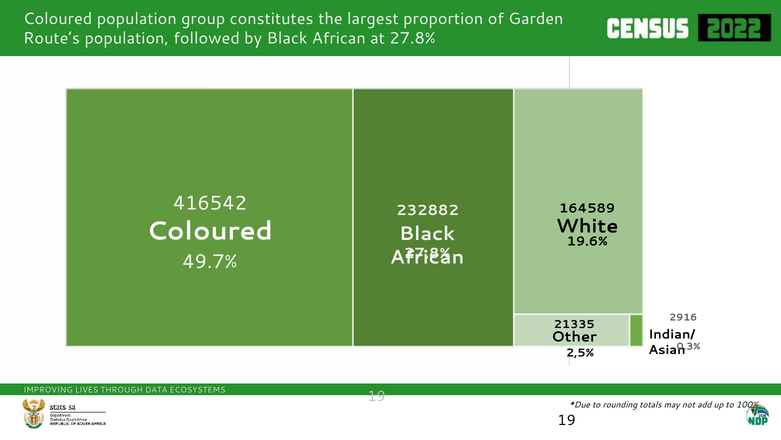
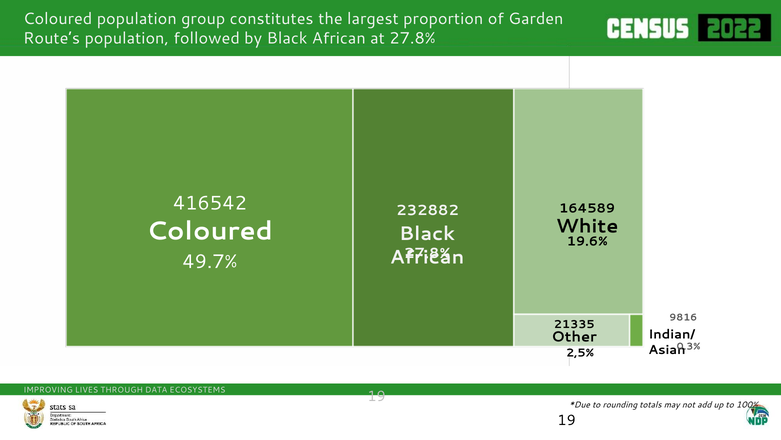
2916: 2916 -> 9816 (683, 317)
